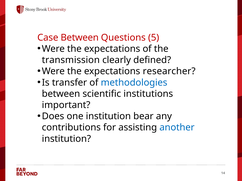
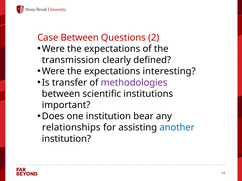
5: 5 -> 2 (154, 38)
researcher: researcher -> interesting (169, 71)
methodologies colour: blue -> purple (134, 83)
contributions: contributions -> relationships (71, 128)
